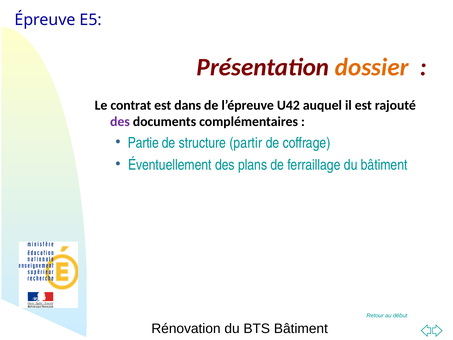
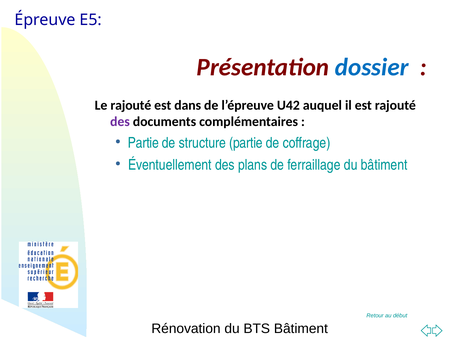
dossier colour: orange -> blue (372, 67)
Le contrat: contrat -> rajouté (131, 105)
structure partir: partir -> partie (246, 143)
